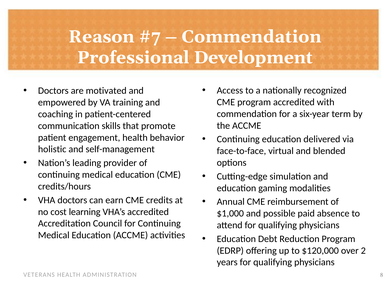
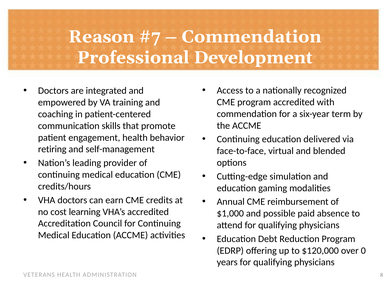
motivated: motivated -> integrated (106, 91)
holistic: holistic -> retiring (52, 149)
2: 2 -> 0 (363, 250)
